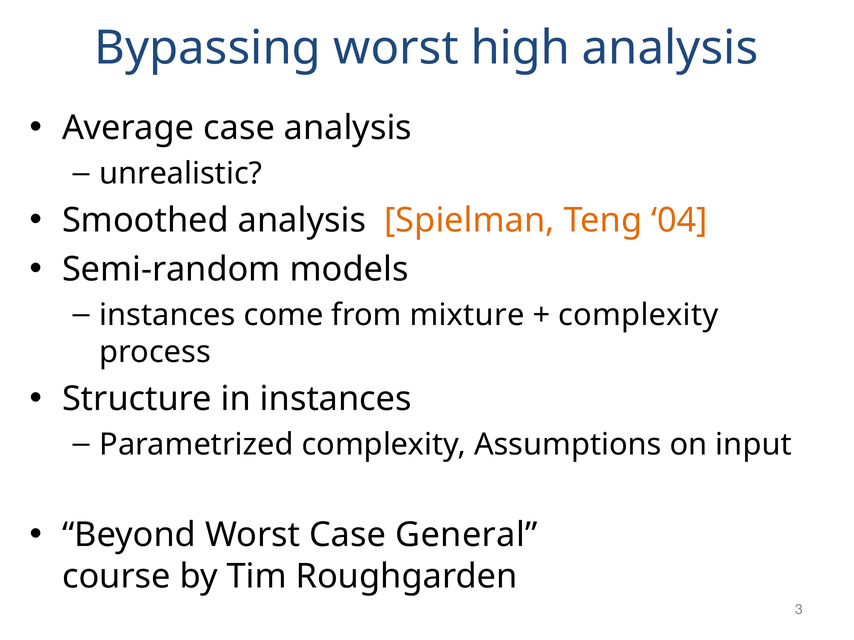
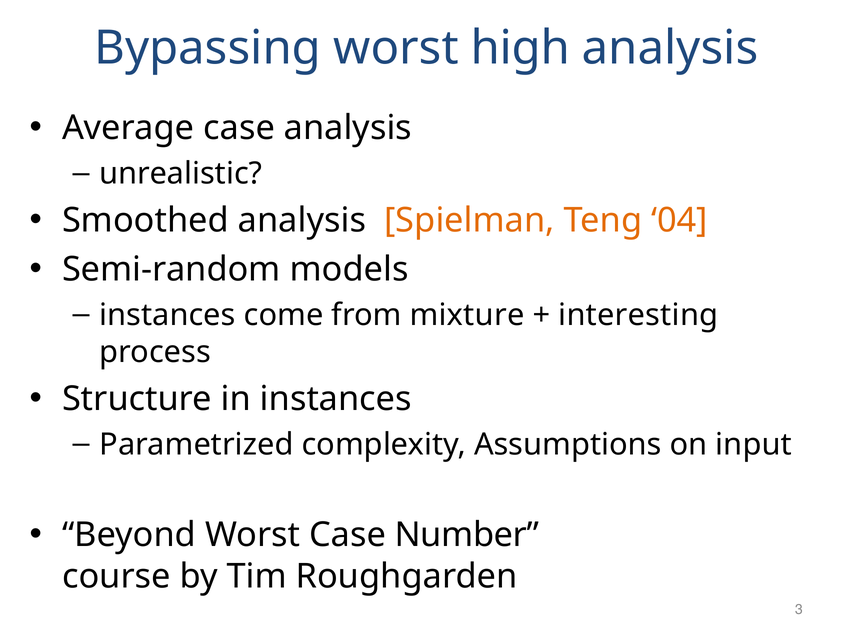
complexity: complexity -> interesting (638, 315)
General: General -> Number (467, 535)
